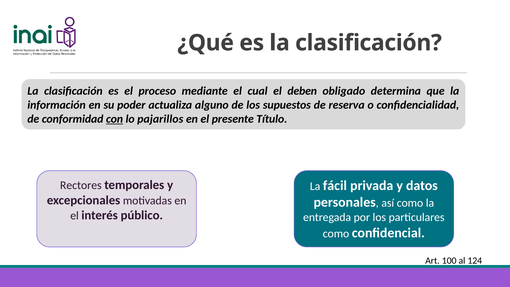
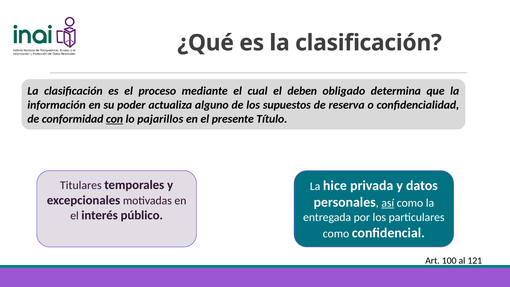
Rectores: Rectores -> Titulares (81, 185)
fácil: fácil -> hice (335, 185)
así underline: none -> present (388, 203)
124: 124 -> 121 (475, 260)
